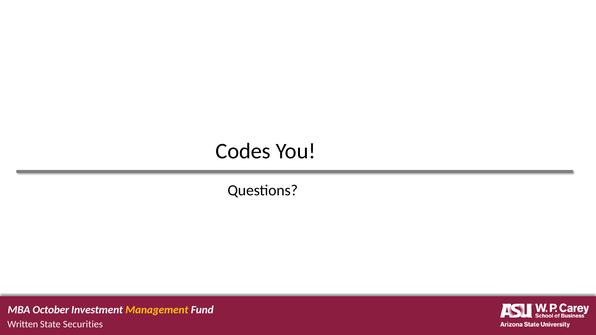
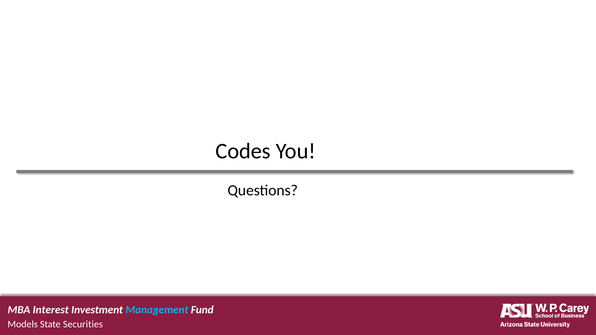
October: October -> Interest (51, 310)
Management colour: yellow -> light blue (157, 310)
Written: Written -> Models (23, 325)
